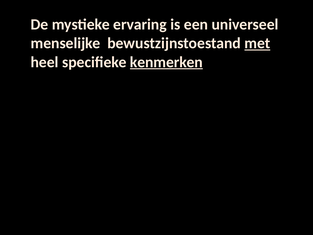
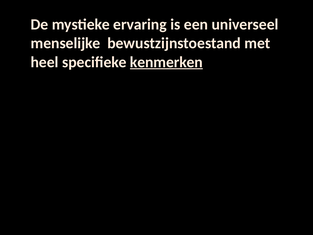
met underline: present -> none (257, 43)
